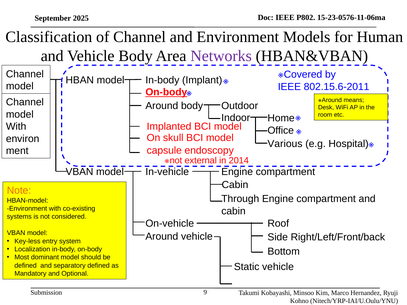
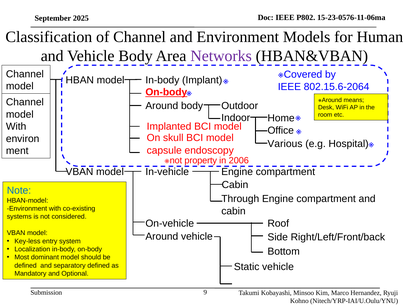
802.15.6-2011: 802.15.6-2011 -> 802.15.6-2064 (337, 87)
external: external -> property (201, 161)
2014: 2014 -> 2006 (239, 161)
Note colour: orange -> blue (19, 191)
